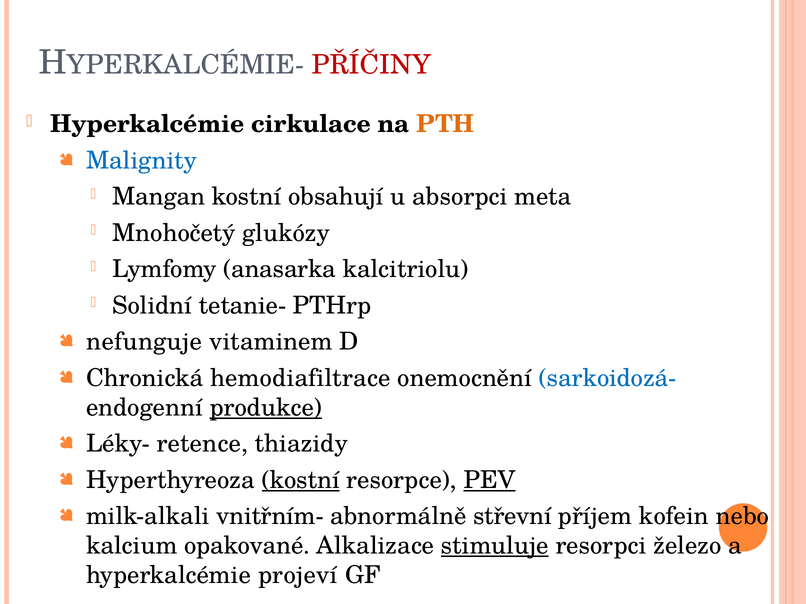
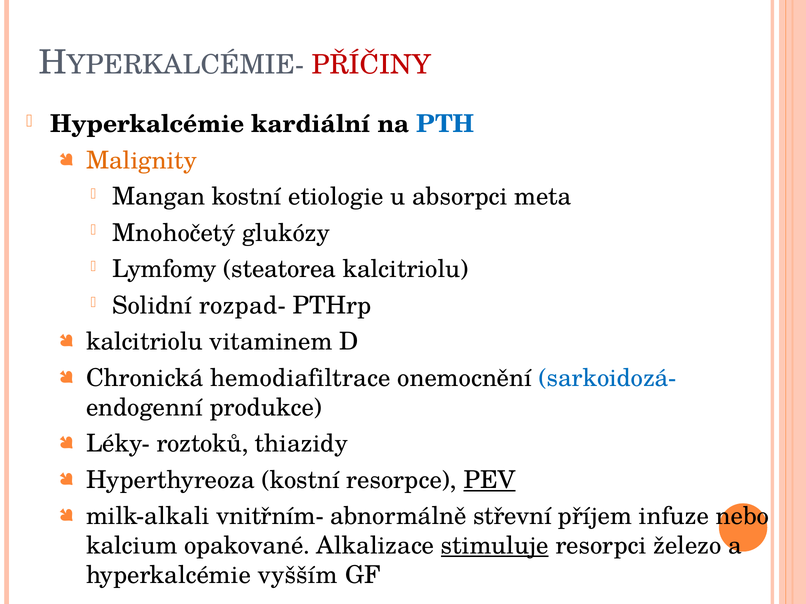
cirkulace: cirkulace -> kardiální (311, 124)
PTH colour: orange -> blue (445, 124)
Malignity colour: blue -> orange (142, 161)
obsahují: obsahují -> etiologie (336, 197)
anasarka: anasarka -> steatorea (280, 270)
tetanie-: tetanie- -> rozpad- (242, 306)
nefunguje: nefunguje -> kalcitriolu (144, 342)
produkce underline: present -> none (266, 408)
retence: retence -> roztoků (203, 444)
kostní underline: present -> none (301, 480)
kofein: kofein -> infuze (674, 517)
projeví: projeví -> vyšším (298, 576)
